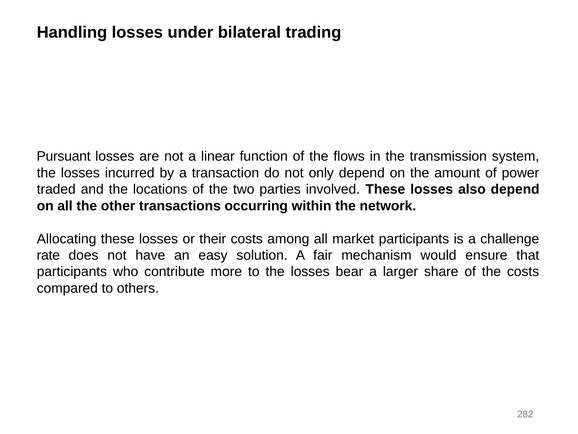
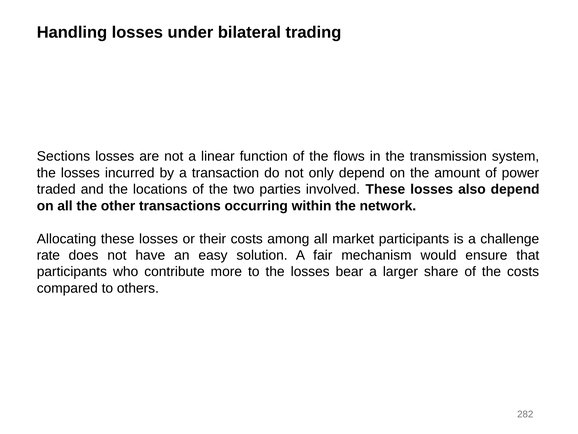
Pursuant: Pursuant -> Sections (63, 157)
